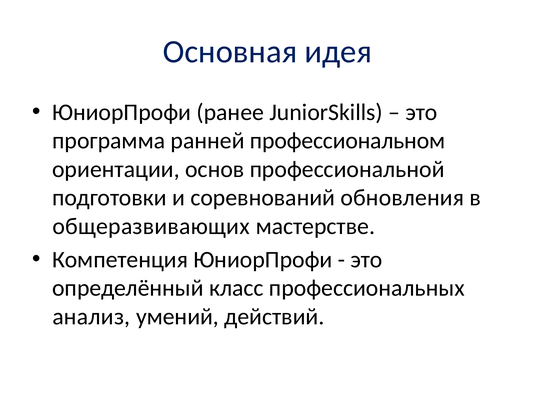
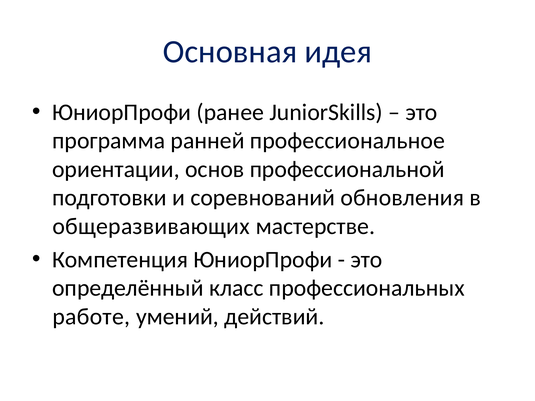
профессиональном: профессиональном -> профессиональное (347, 141)
анализ: анализ -> работе (91, 317)
